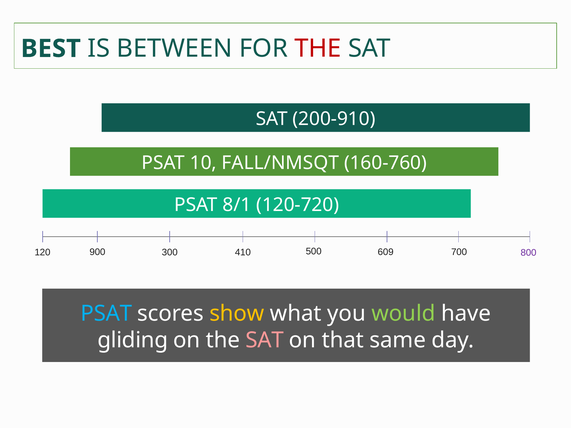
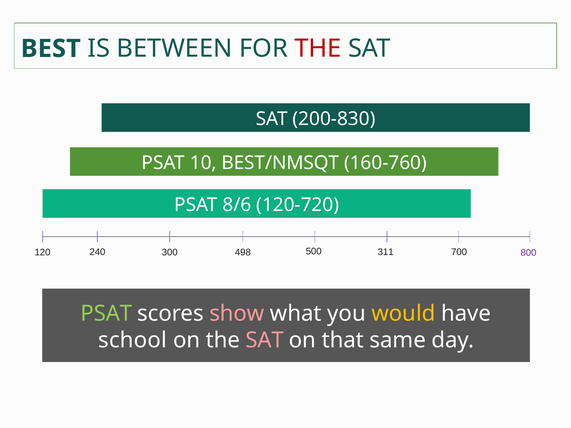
200-910: 200-910 -> 200-830 (334, 119)
FALL/NMSQT: FALL/NMSQT -> BEST/NMSQT (280, 163)
8/1: 8/1 -> 8/6 (237, 205)
900: 900 -> 240 (97, 252)
410: 410 -> 498 (243, 252)
609: 609 -> 311 (386, 252)
PSAT colour: light blue -> light green (106, 314)
show colour: yellow -> pink (237, 314)
would colour: light green -> yellow (403, 314)
gliding: gliding -> school (133, 340)
